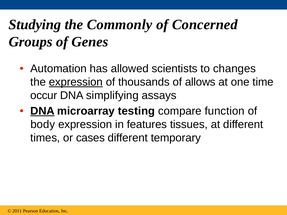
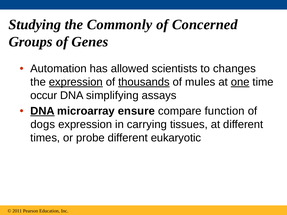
thousands underline: none -> present (144, 82)
allows: allows -> mules (200, 82)
one underline: none -> present (240, 82)
testing: testing -> ensure (136, 111)
body: body -> dogs (43, 125)
features: features -> carrying (147, 125)
cases: cases -> probe (90, 138)
temporary: temporary -> eukaryotic (176, 138)
